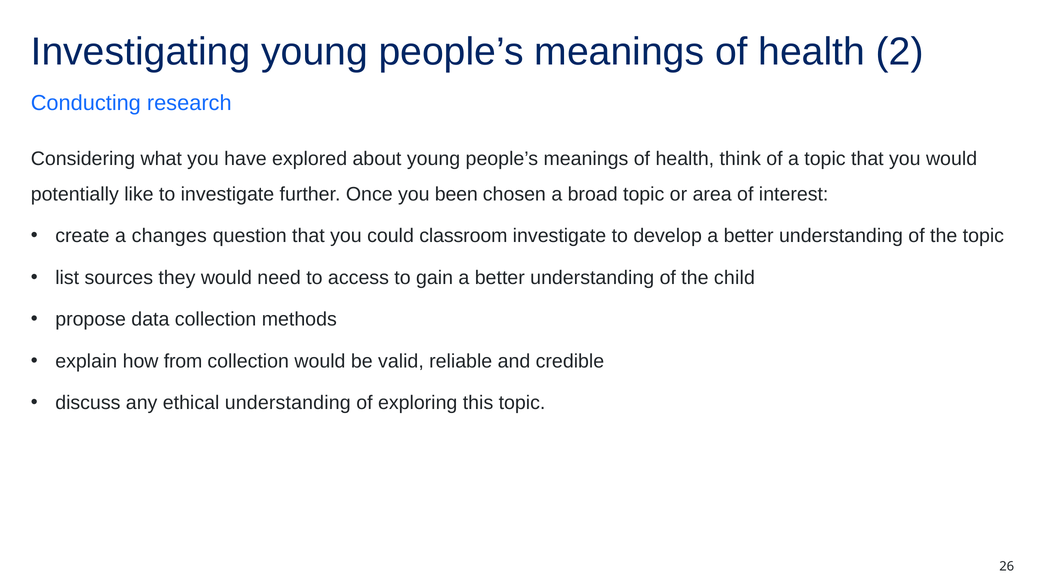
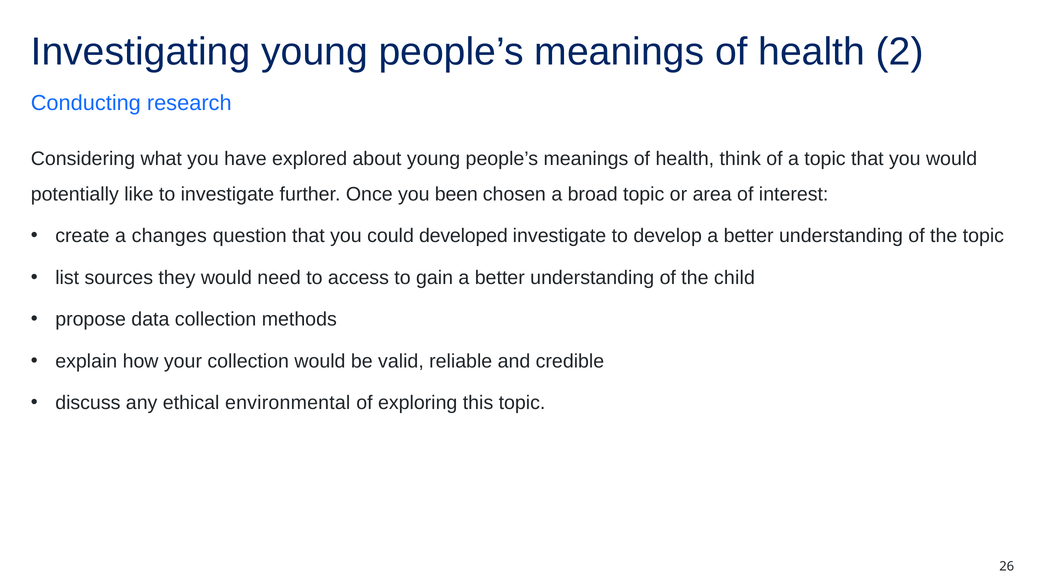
classroom: classroom -> developed (463, 236)
from: from -> your (183, 361)
ethical understanding: understanding -> environmental (288, 403)
